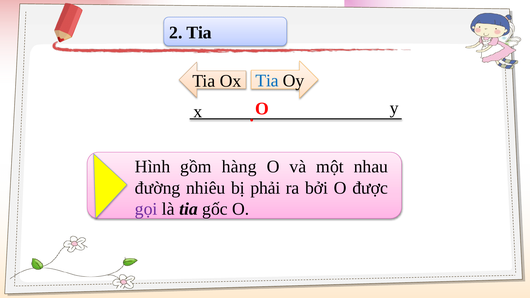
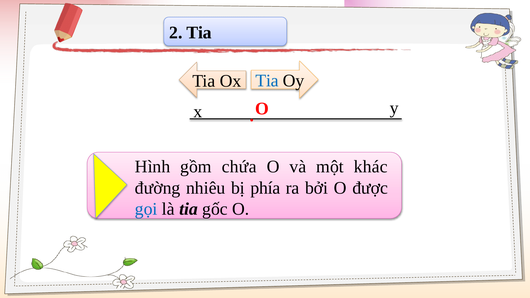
hàng: hàng -> chứa (239, 167)
nhau: nhau -> khác (371, 167)
phải: phải -> phía (265, 188)
gọi colour: purple -> blue (146, 209)
